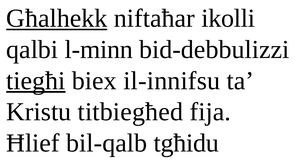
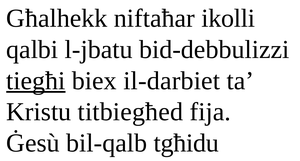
Għalhekk underline: present -> none (57, 18)
l-minn: l-minn -> l-jbatu (99, 50)
il-innifsu: il-innifsu -> il-darbiet (172, 81)
Ħlief: Ħlief -> Ġesù (33, 144)
